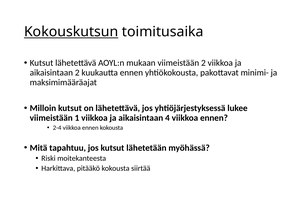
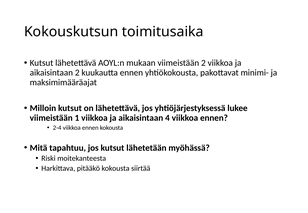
Kokouskutsun underline: present -> none (71, 32)
